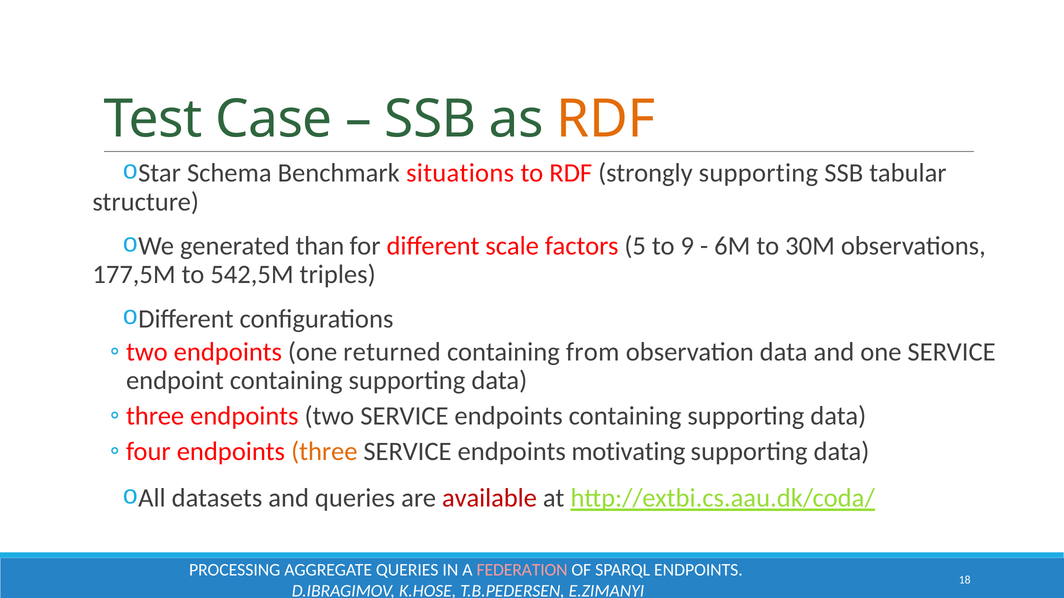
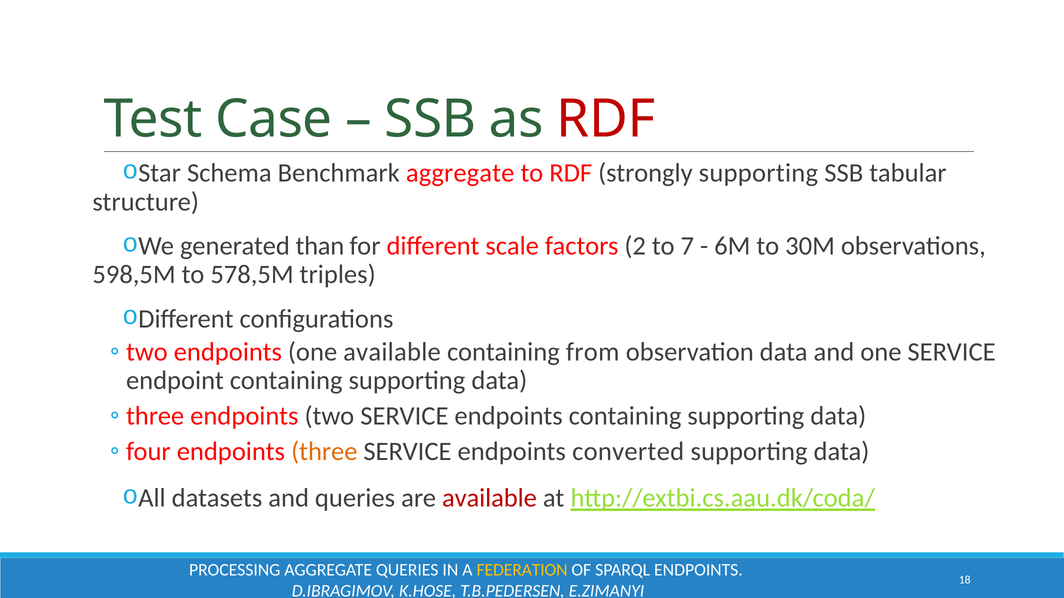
RDF colour: orange -> red (606, 119)
Benchmark situations: situations -> aggregate (460, 173)
5: 5 -> 2 (635, 246)
9: 9 -> 7 (687, 246)
177,5M: 177,5M -> 598,5M (134, 275)
542,5M: 542,5M -> 578,5M (252, 275)
one returned: returned -> available (392, 352)
motivating: motivating -> converted (628, 452)
FEDERATION colour: pink -> yellow (522, 570)
